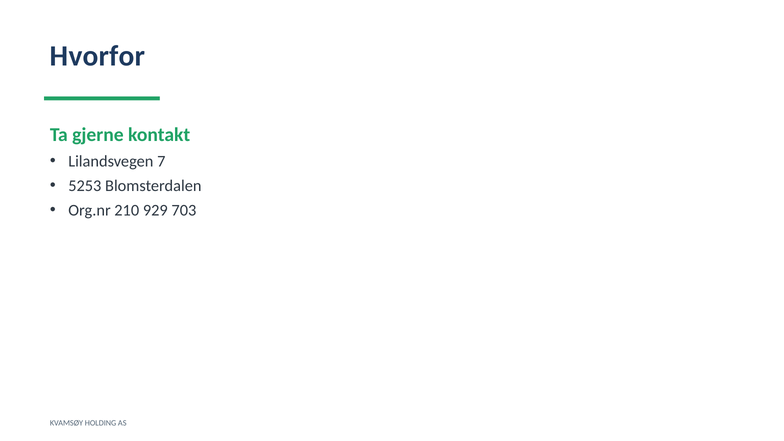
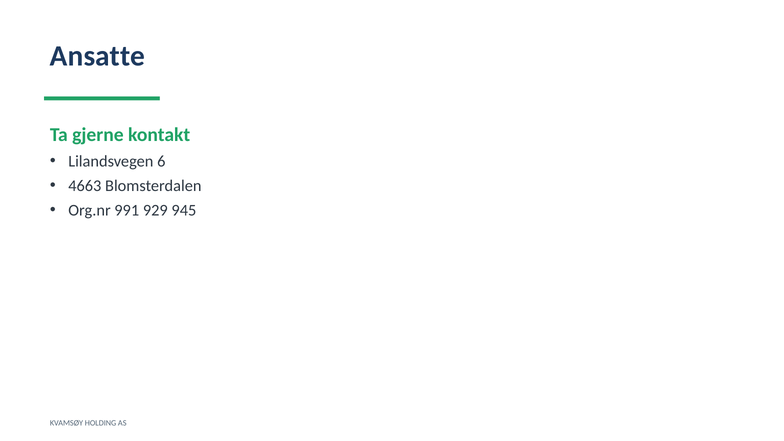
Hvorfor: Hvorfor -> Ansatte (98, 56)
7: 7 -> 6 (161, 161)
5253: 5253 -> 4663 (85, 186)
210: 210 -> 991 (127, 210)
703: 703 -> 945 (184, 210)
